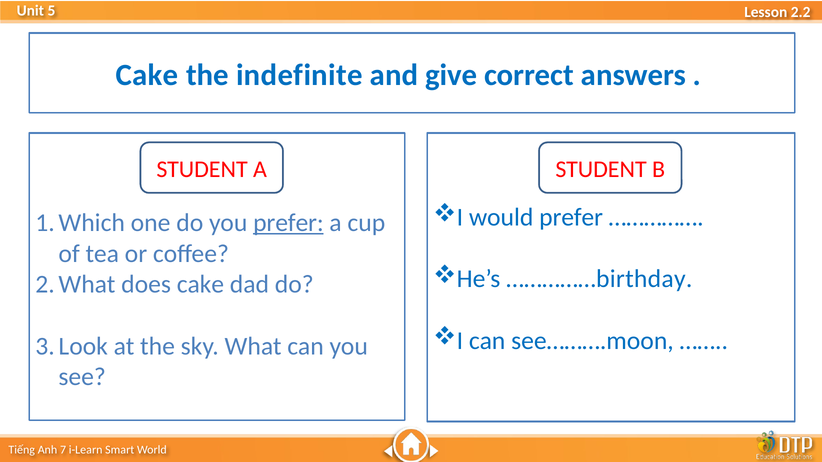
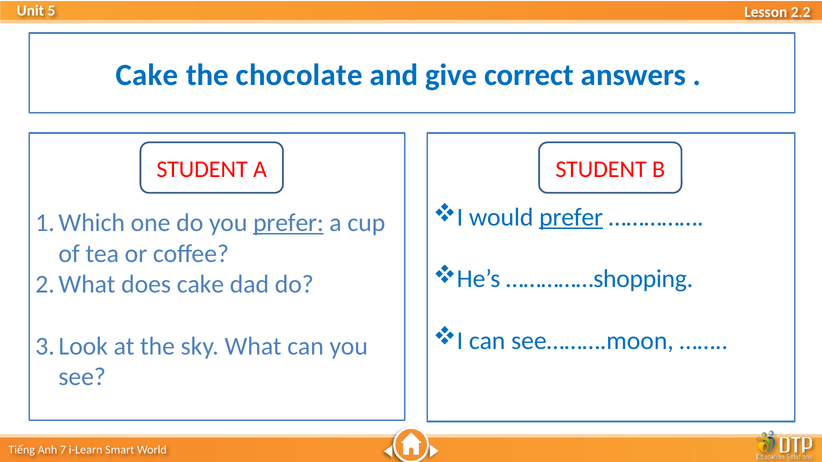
indefinite: indefinite -> chocolate (299, 75)
prefer underline: none -> present (571, 218)
……………birthday: ……………birthday -> ……………shopping (600, 279)
